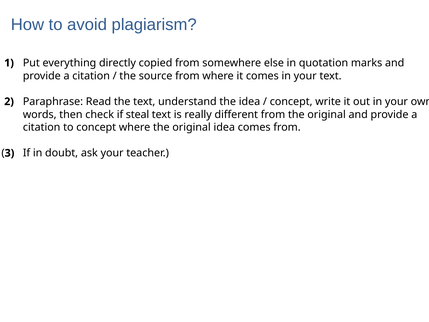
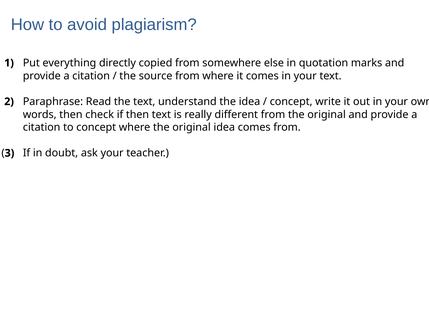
if steal: steal -> then (137, 114)
